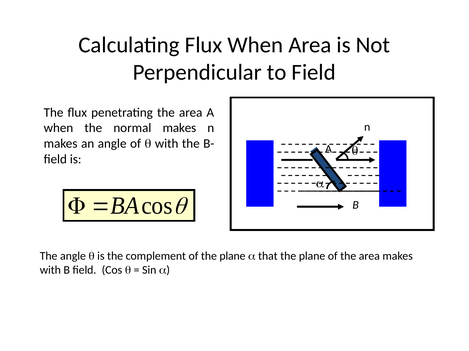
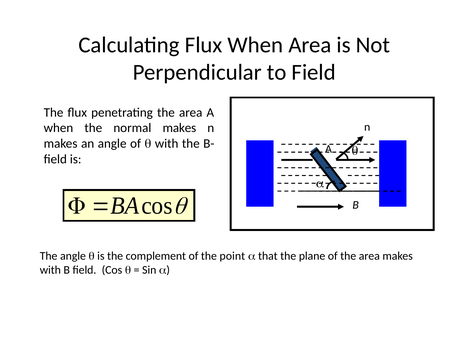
of the plane: plane -> point (232, 256)
